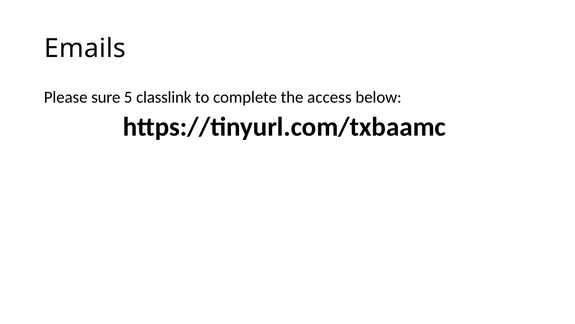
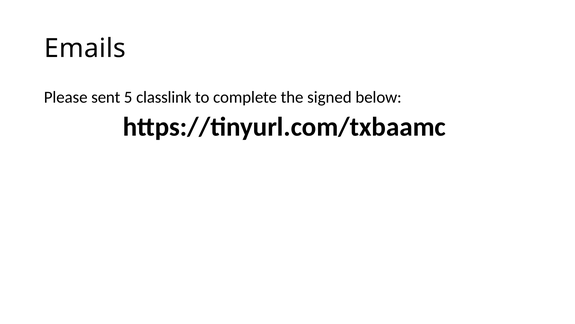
sure: sure -> sent (106, 97)
access: access -> signed (329, 97)
